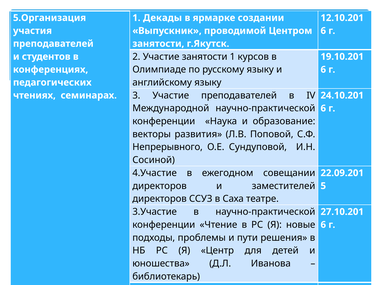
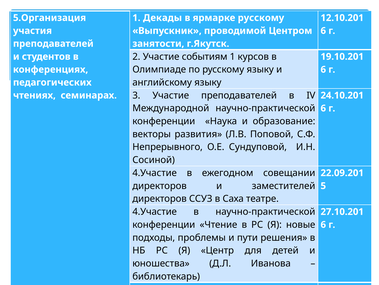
ярмарке создании: создании -> русскому (261, 18)
Участие занятости: занятости -> событиям (205, 56)
3.Участие: 3.Участие -> 4.Участие (155, 211)
